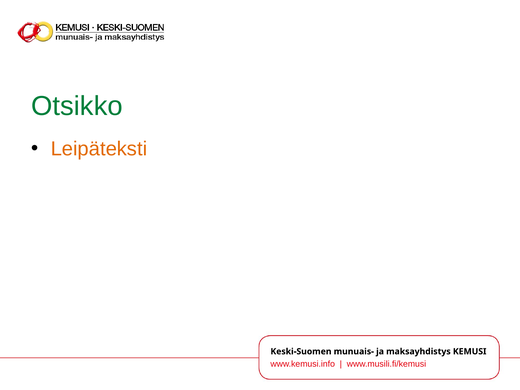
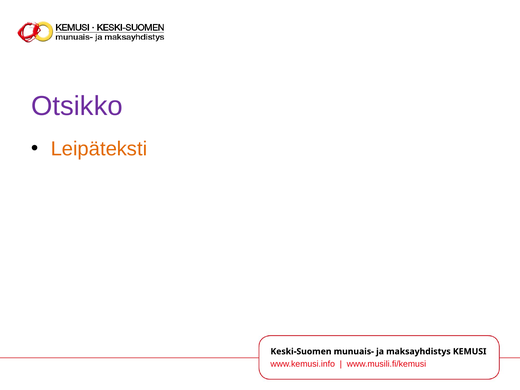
Otsikko colour: green -> purple (77, 106)
